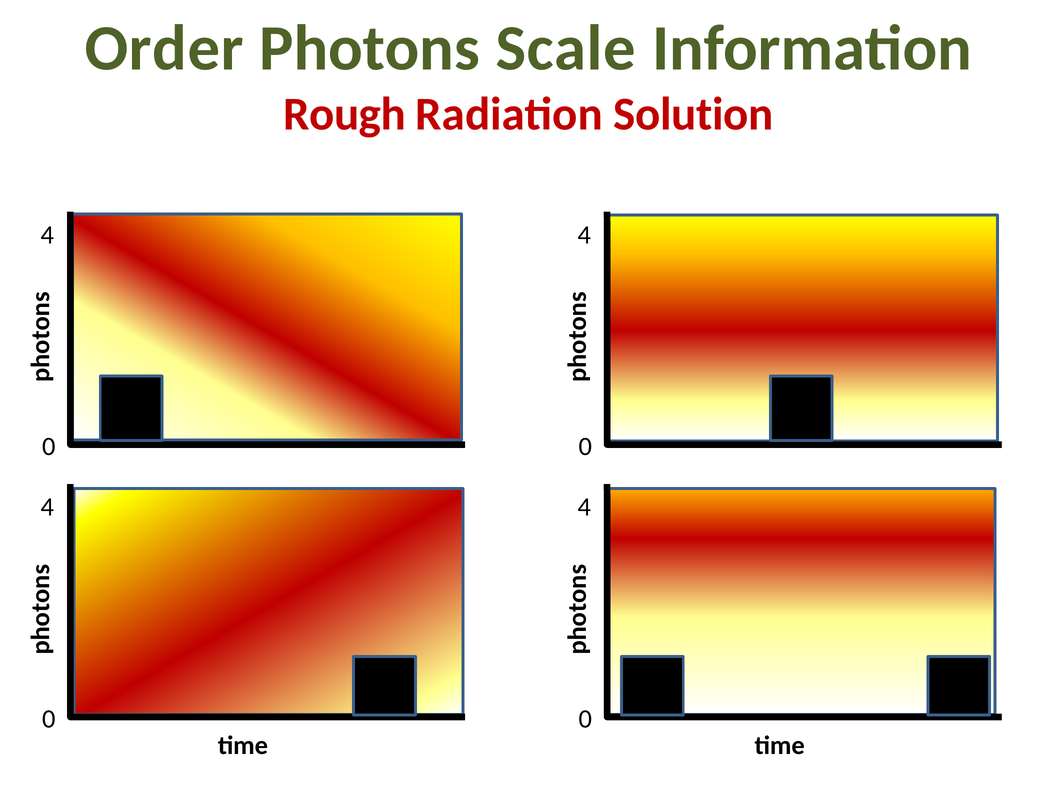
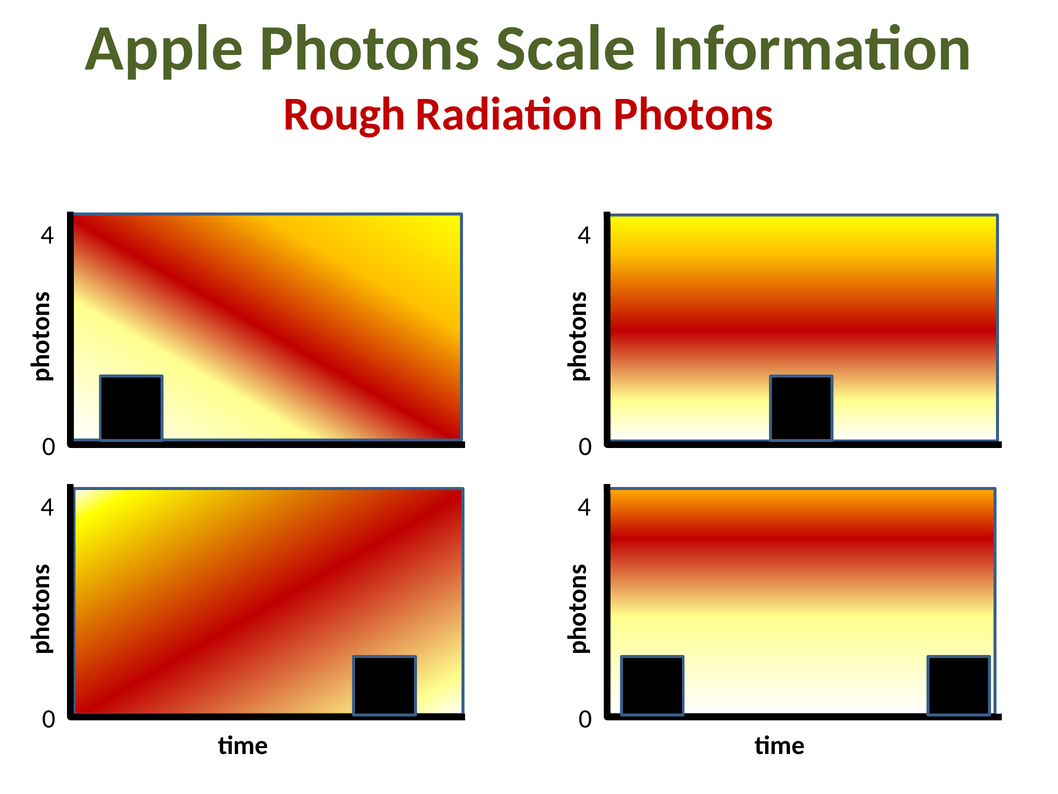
Order: Order -> Apple (164, 49)
Radiation Solution: Solution -> Photons (693, 114)
